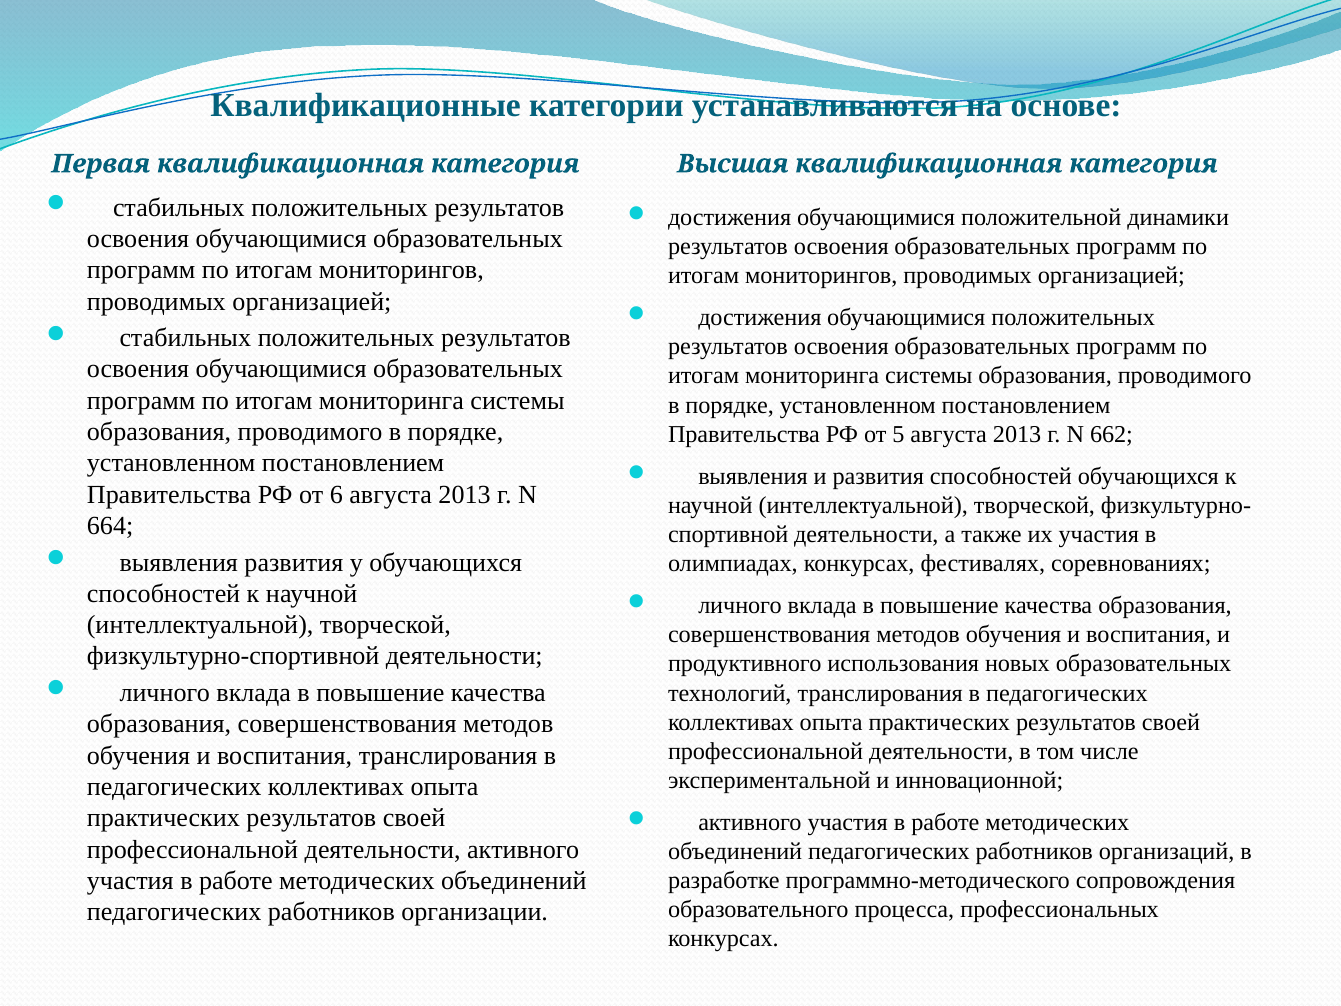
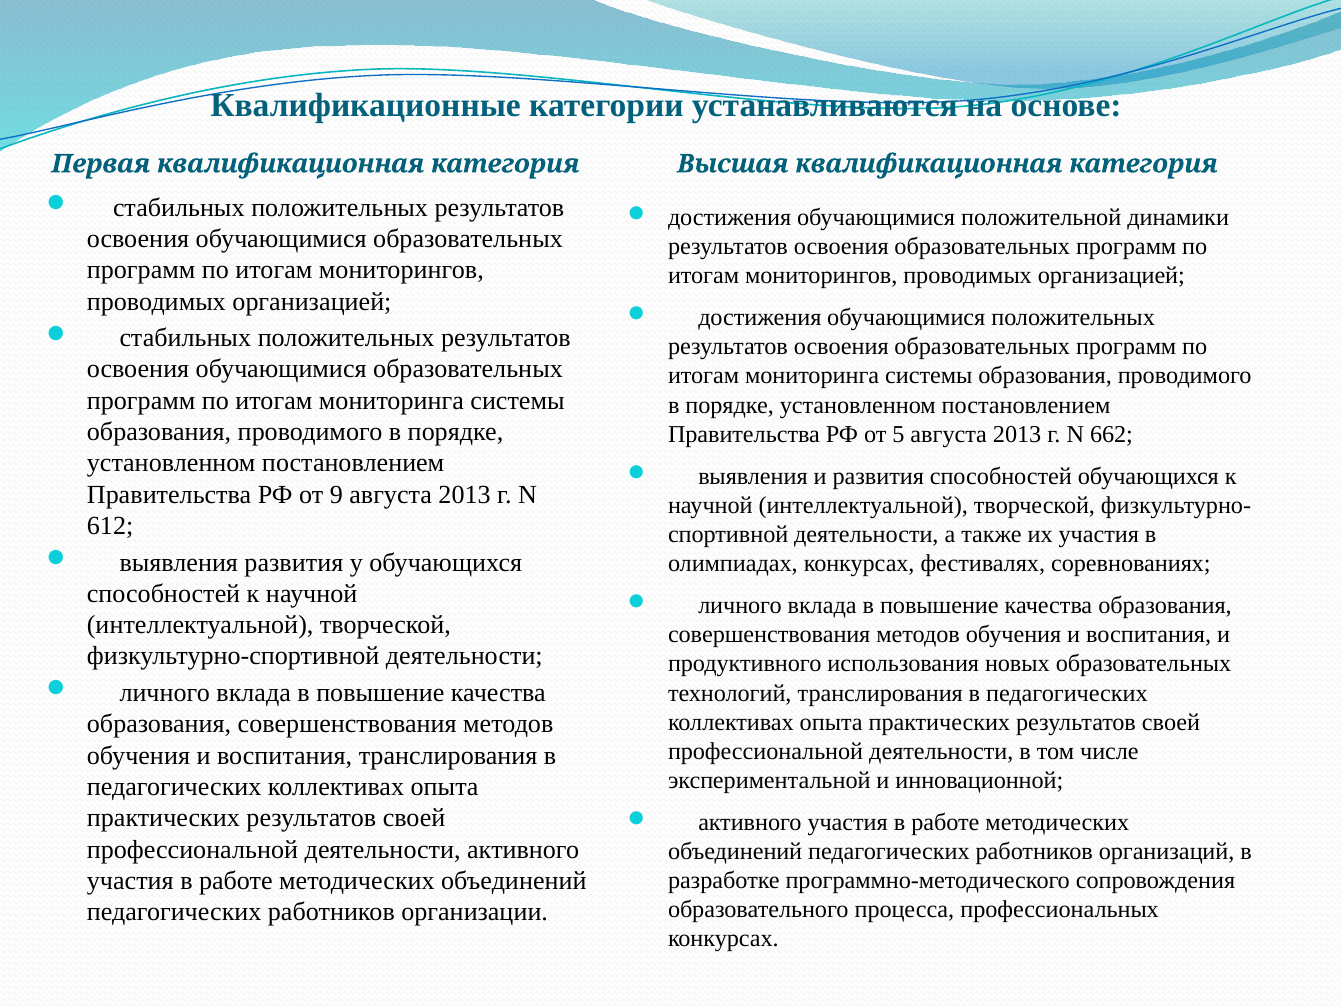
6: 6 -> 9 (336, 494)
664: 664 -> 612 (110, 526)
